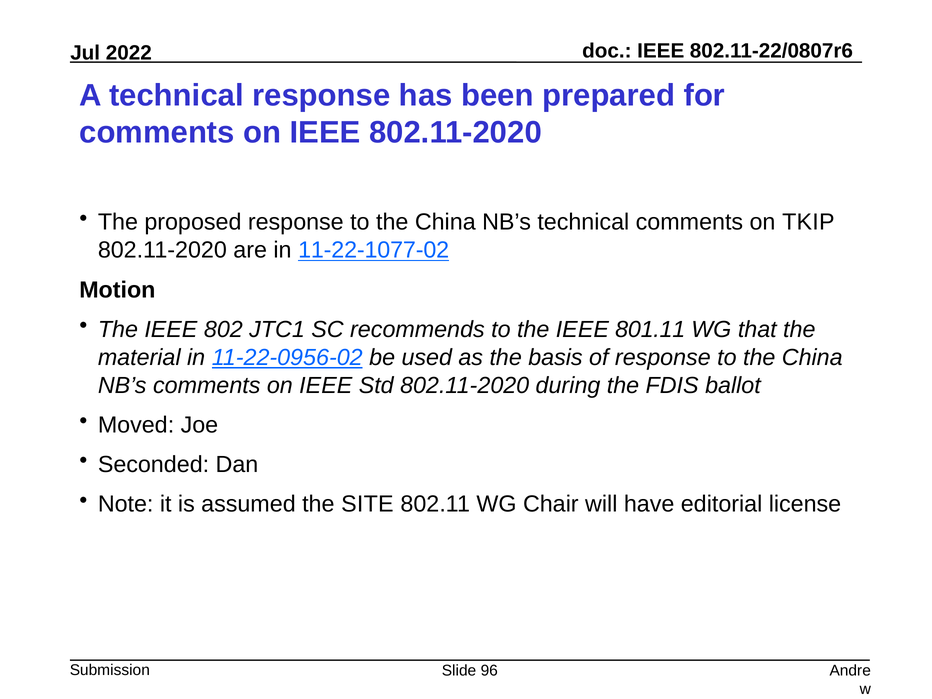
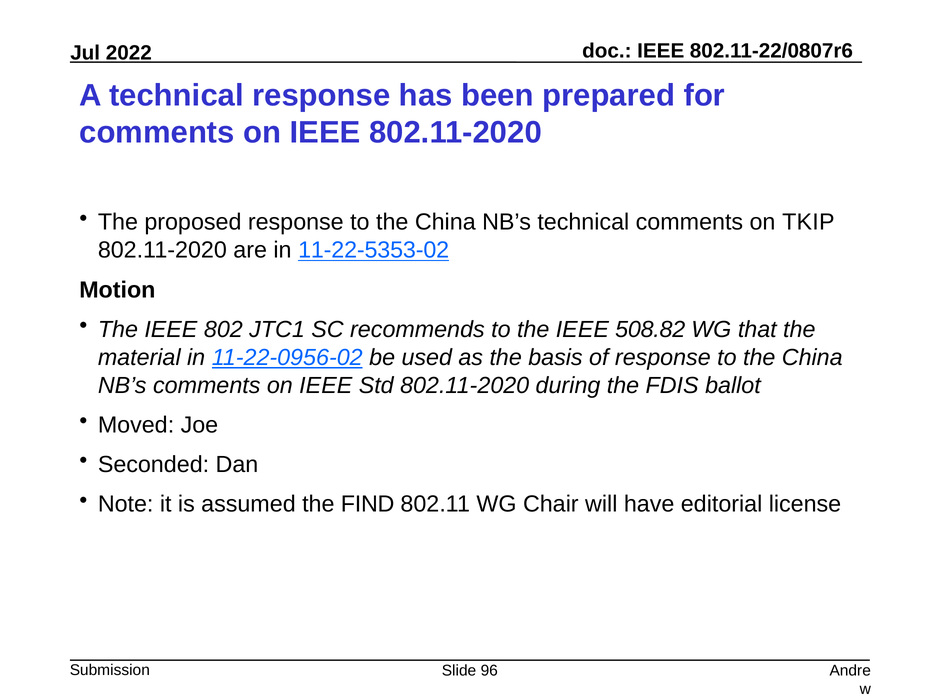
11-22-1077-02: 11-22-1077-02 -> 11-22-5353-02 (374, 250)
801.11: 801.11 -> 508.82 (650, 329)
SITE: SITE -> FIND (368, 504)
